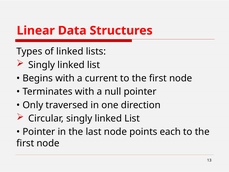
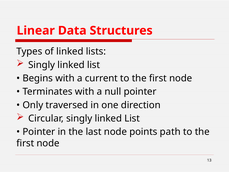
each: each -> path (170, 132)
